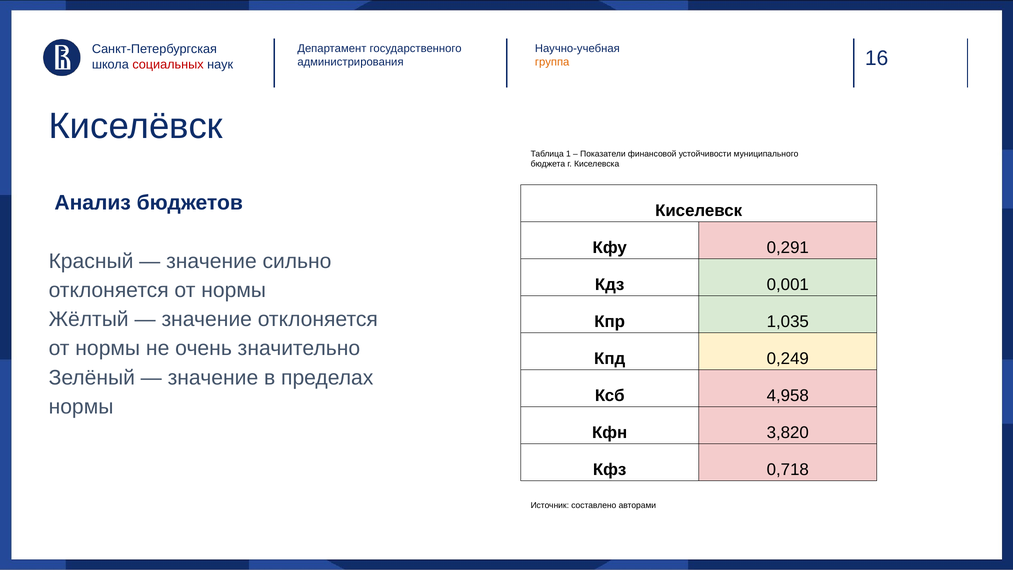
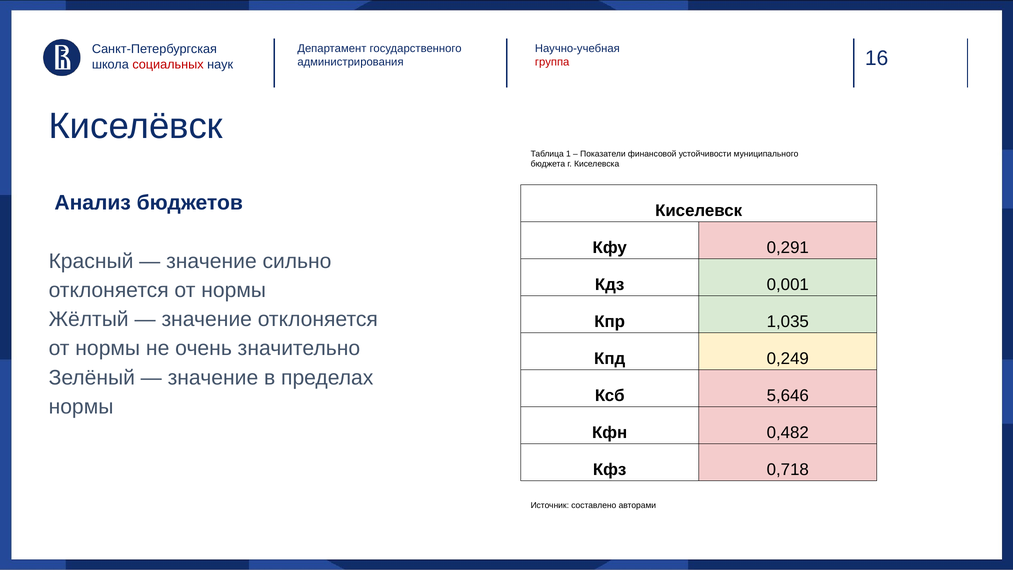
группа colour: orange -> red (552, 62)
4,958: 4,958 -> 5,646 (788, 395)
3,820: 3,820 -> 0,482 (788, 432)
